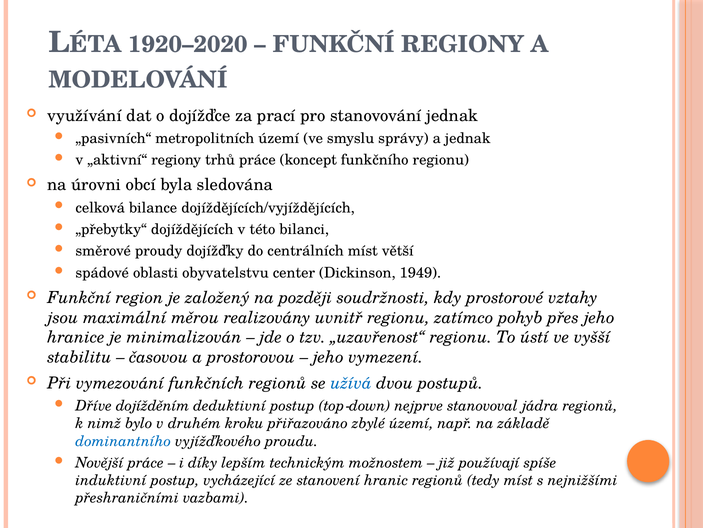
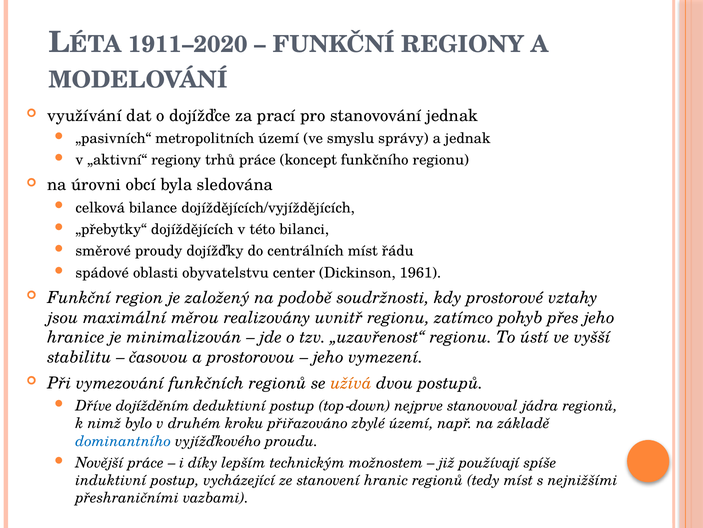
1920–2020: 1920–2020 -> 1911–2020 (188, 45)
větší: větší -> řádu (398, 251)
1949: 1949 -> 1961 (420, 272)
později: později -> podobě (305, 297)
užívá colour: blue -> orange (351, 383)
